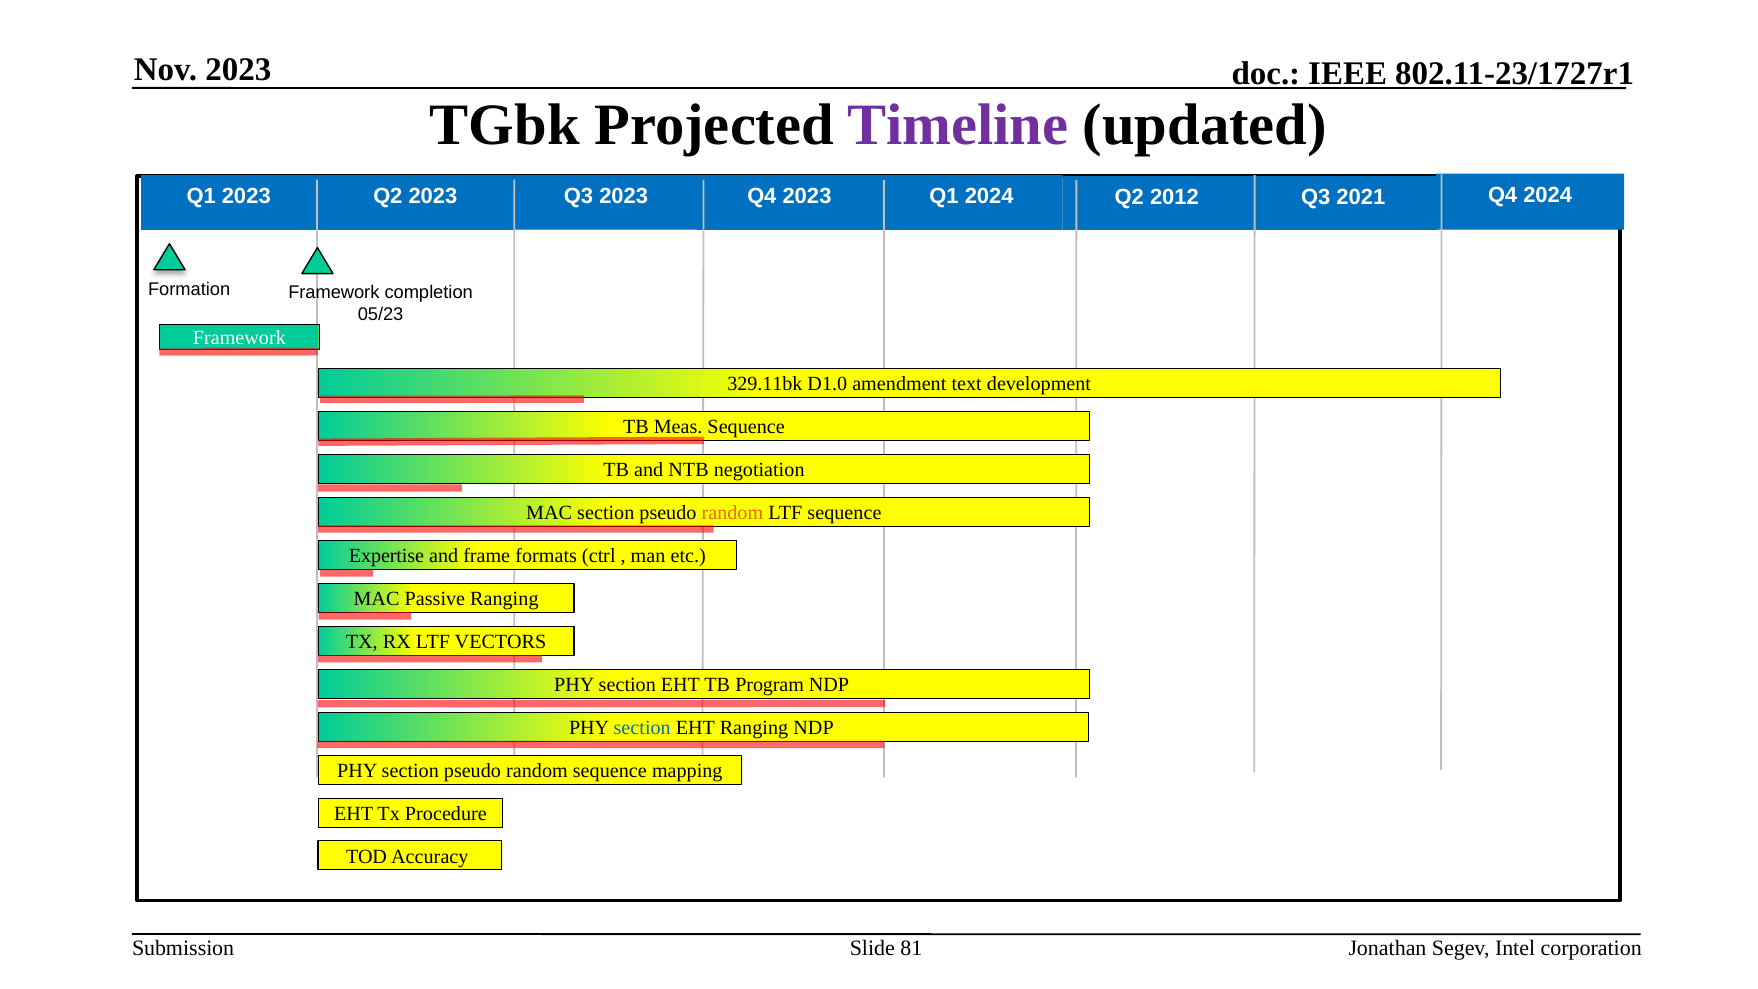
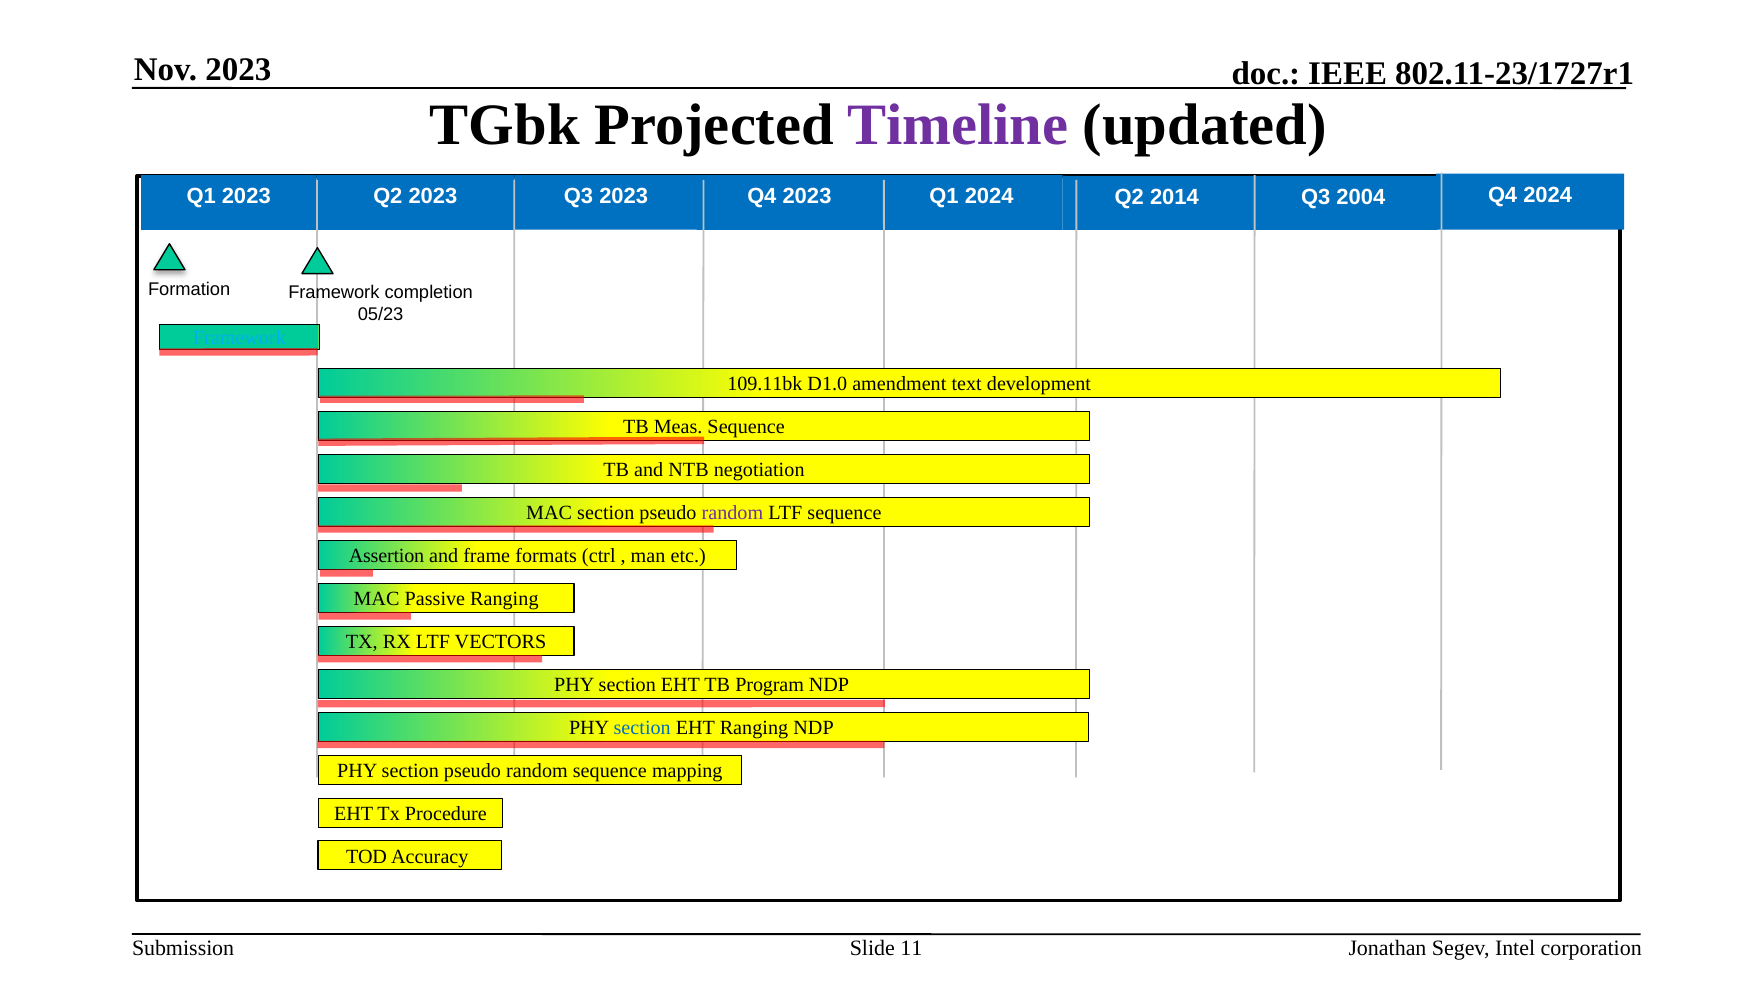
2021: 2021 -> 2004 (1361, 197)
2012: 2012 -> 2014 (1174, 197)
Framework colour: white -> light blue (239, 338)
329.11bk: 329.11bk -> 109.11bk (765, 384)
random colour: orange -> purple (732, 513)
Expertise: Expertise -> Assertion (387, 556)
81: 81 -> 11 (911, 948)
